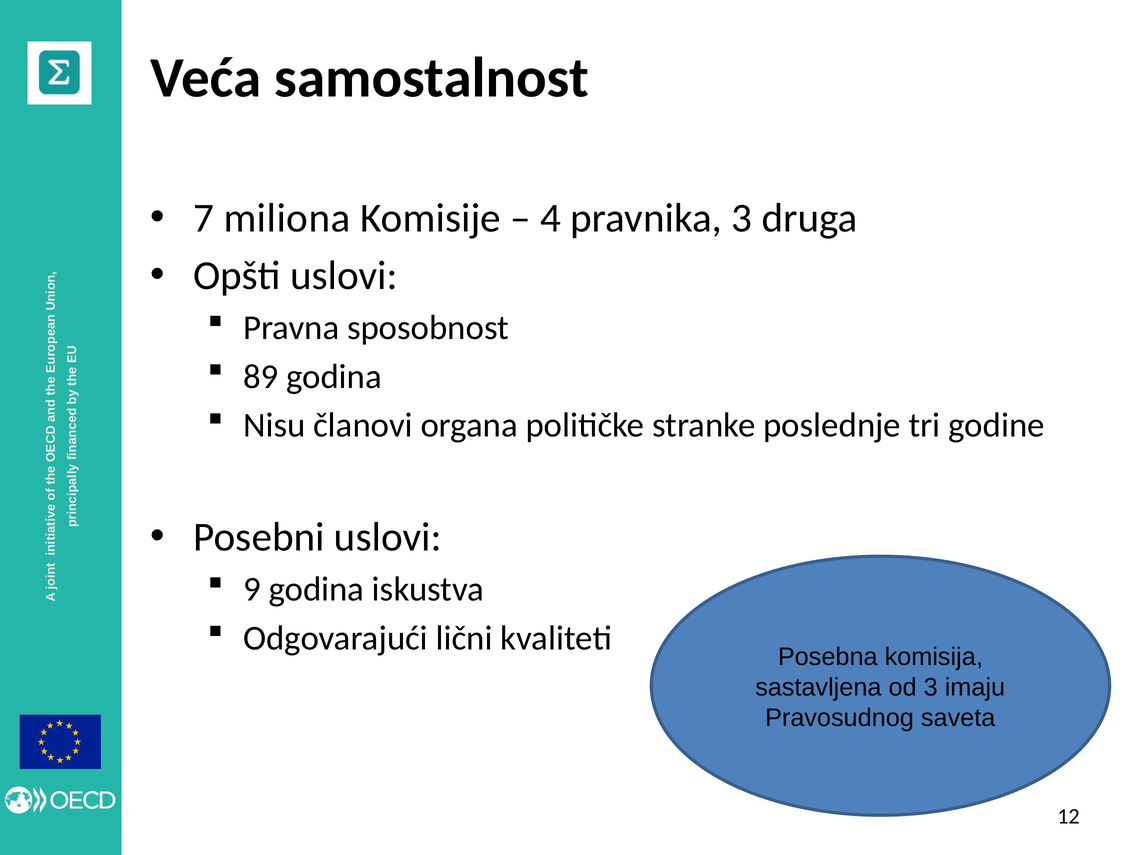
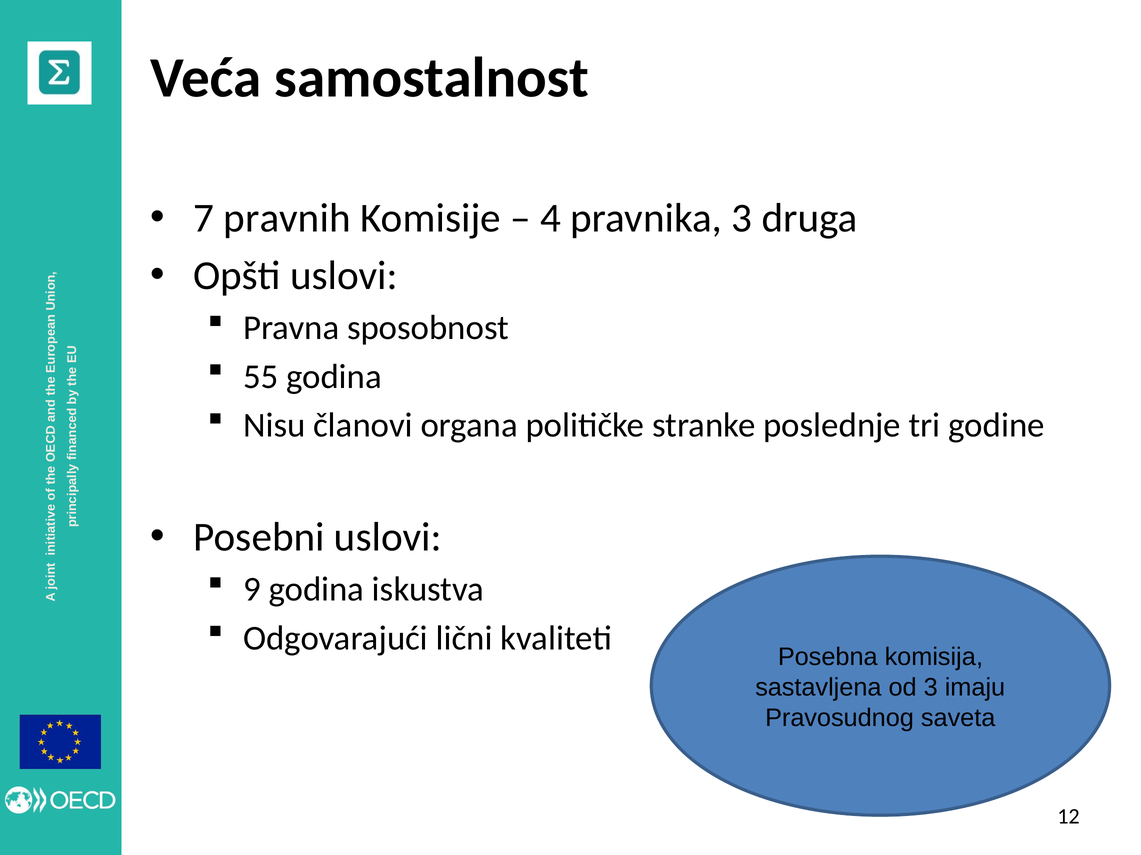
miliona: miliona -> pravnih (287, 218)
89: 89 -> 55 (261, 377)
